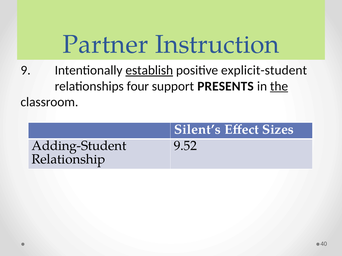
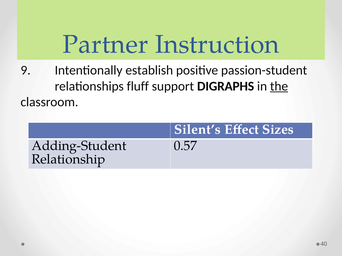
establish underline: present -> none (149, 70)
explicit-student: explicit-student -> passion-student (264, 70)
four: four -> fluff (138, 86)
PRESENTS: PRESENTS -> DIGRAPHS (226, 86)
9.52: 9.52 -> 0.57 (185, 146)
